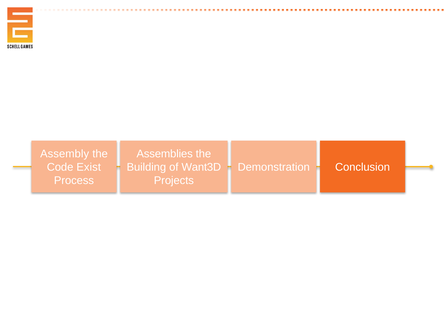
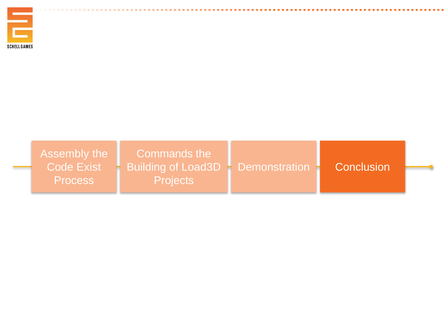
Assemblies: Assemblies -> Commands (165, 154)
Want3D: Want3D -> Load3D (201, 167)
